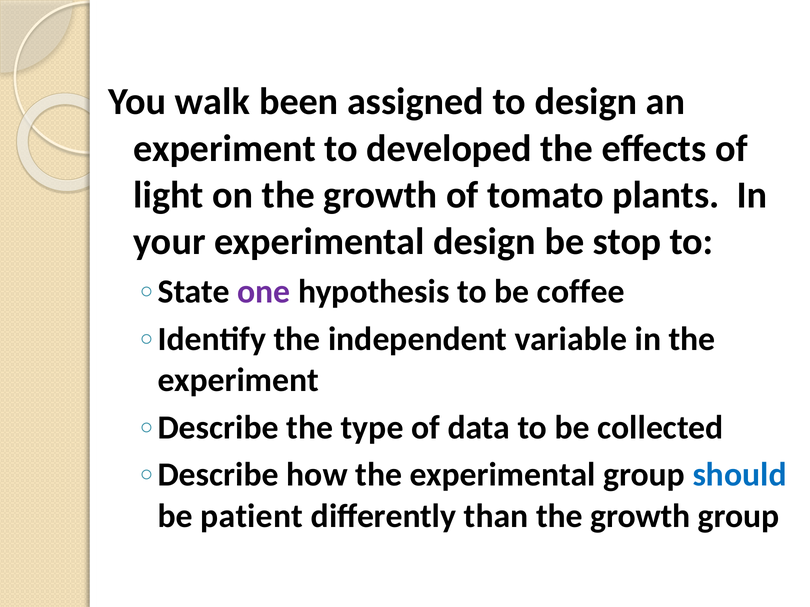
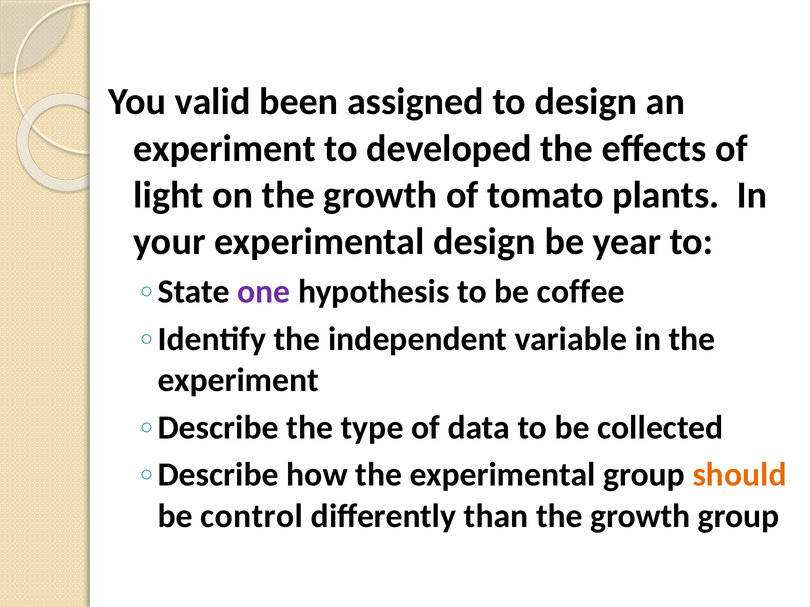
walk: walk -> valid (213, 102)
stop: stop -> year (627, 242)
should colour: blue -> orange (740, 475)
patient: patient -> control (252, 516)
